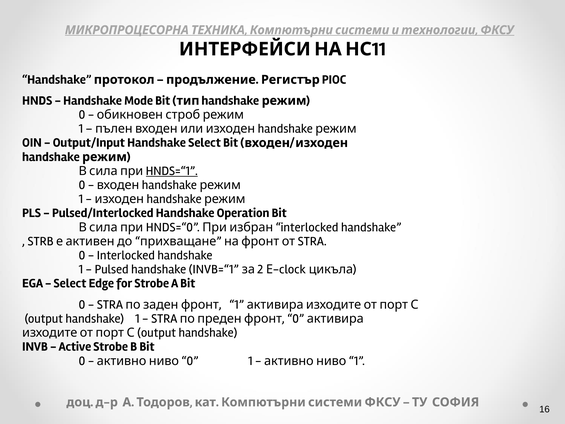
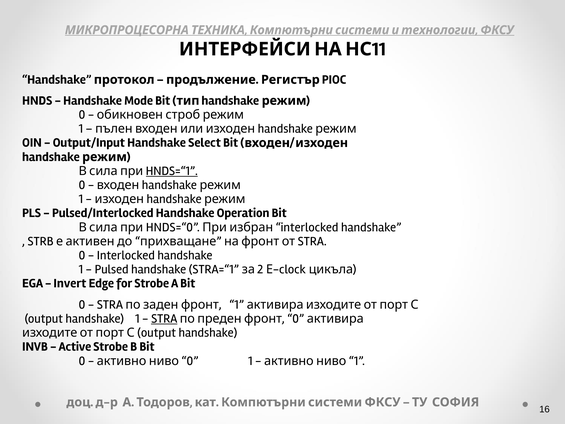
INVB=“1: INVB=“1 -> STRA=“1 (214, 269)
Select: Select -> Invert (70, 283)
STRA underline: none -> present (164, 318)
